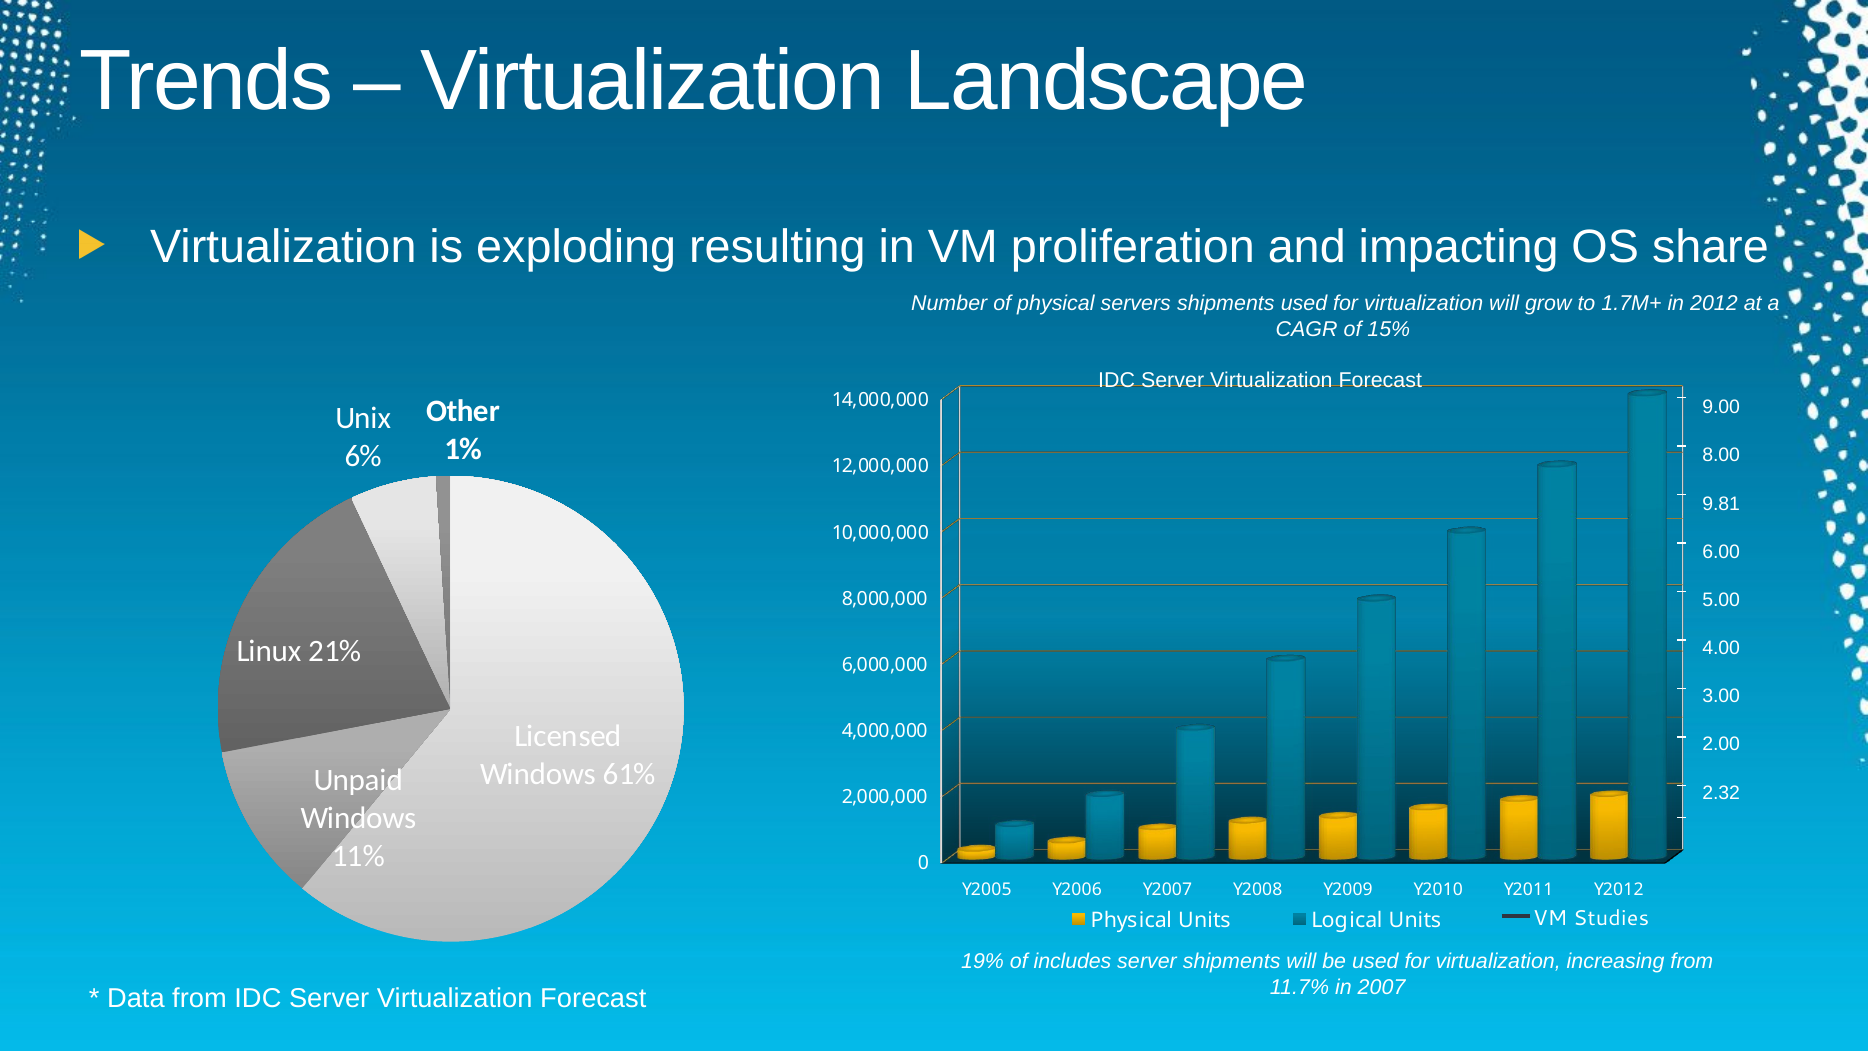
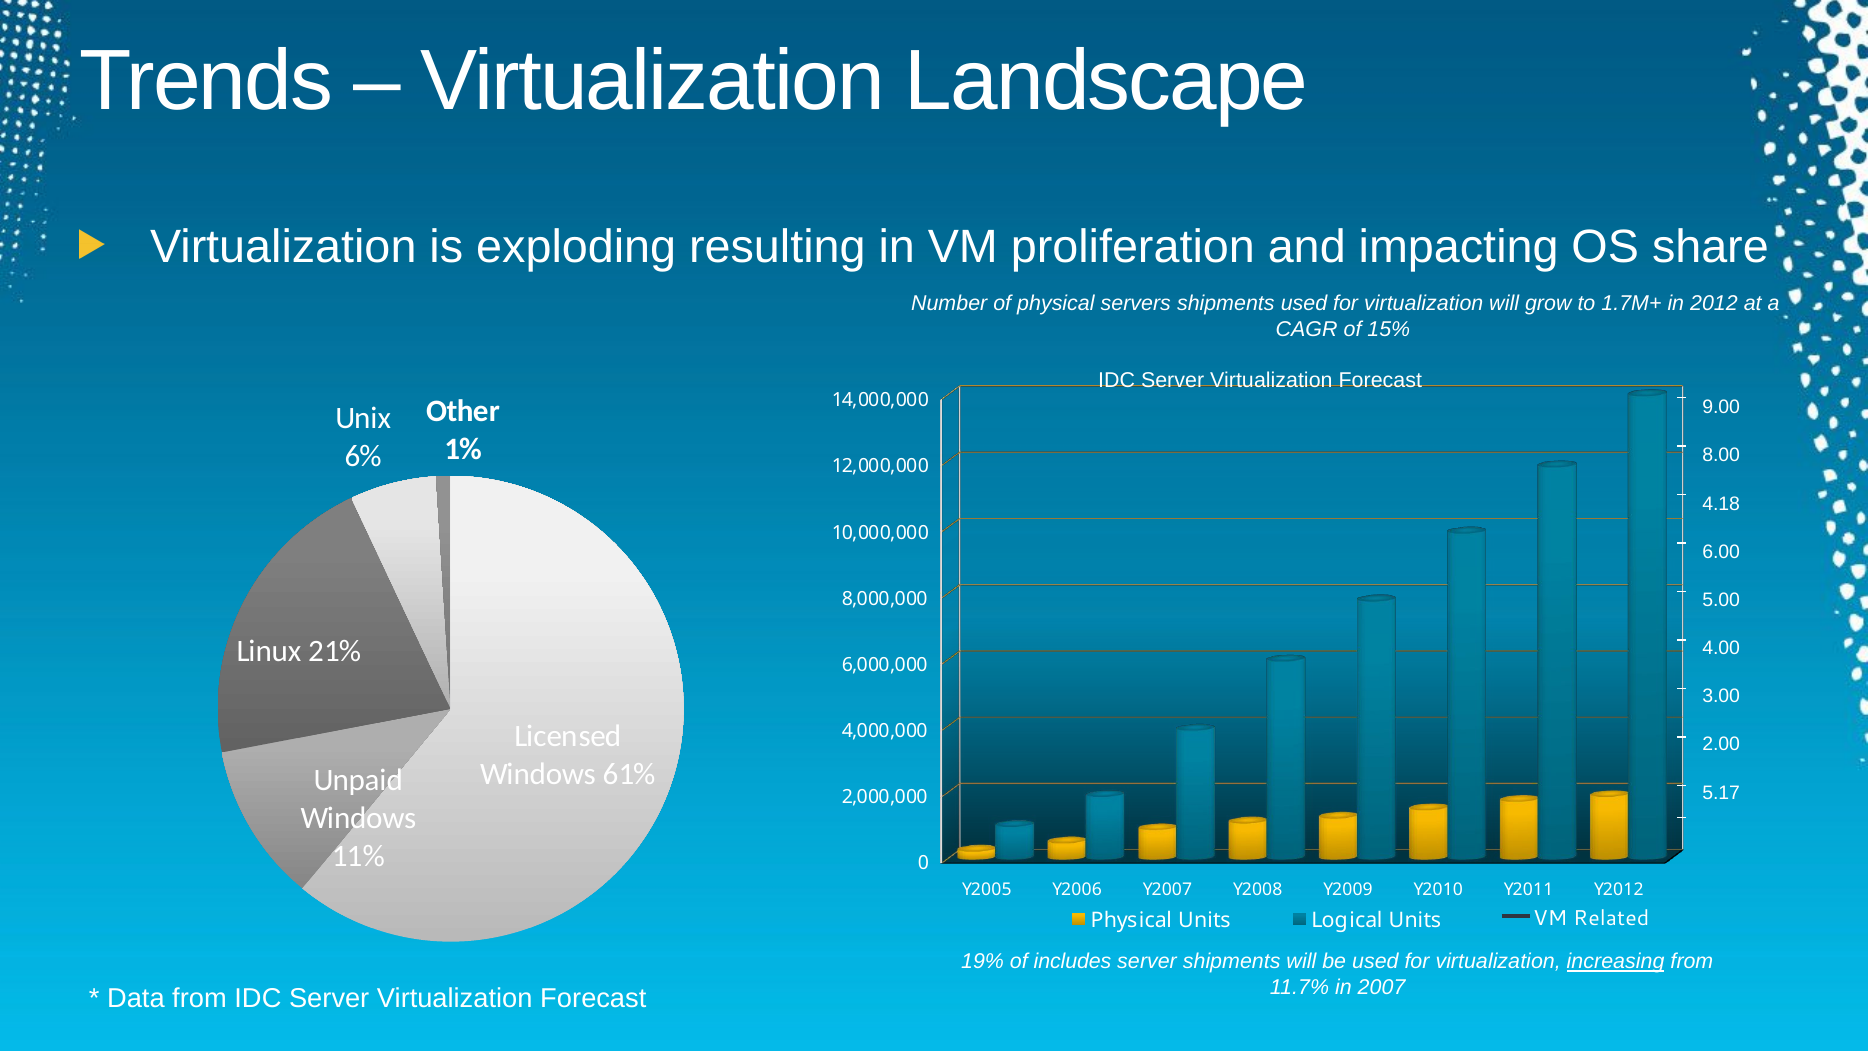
9.81: 9.81 -> 4.18 (1721, 504)
2.32: 2.32 -> 5.17 (1721, 793)
Studies: Studies -> Related (1611, 919)
increasing underline: none -> present (1616, 962)
